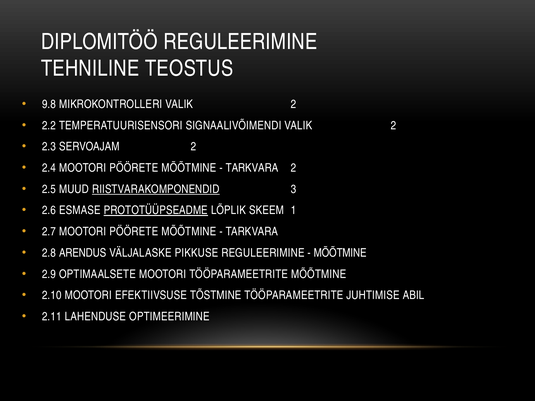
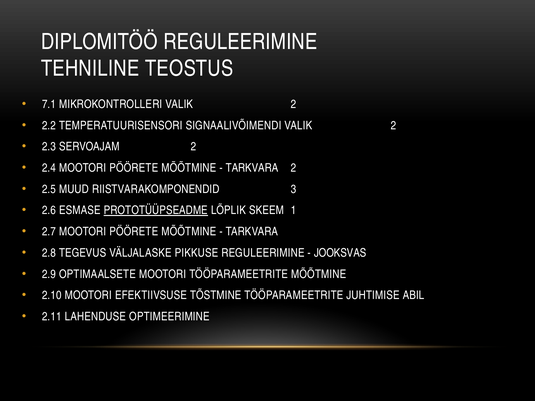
9.8: 9.8 -> 7.1 (49, 104)
RIISTVARAKOMPONENDID underline: present -> none (156, 189)
ARENDUS: ARENDUS -> TEGEVUS (83, 253)
MÕÕTMINE: MÕÕTMINE -> JOOKSVAS (340, 253)
